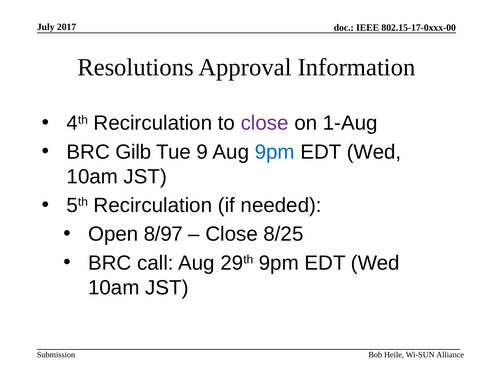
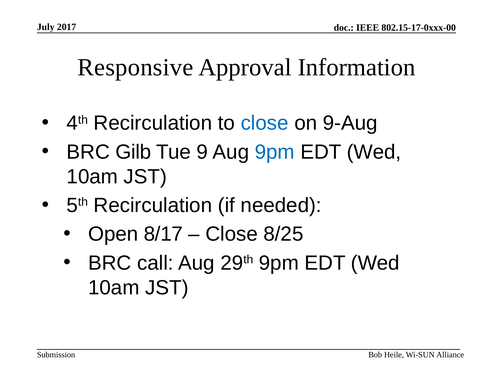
Resolutions: Resolutions -> Responsive (135, 67)
close colour: purple -> blue (265, 123)
1-Aug: 1-Aug -> 9-Aug (350, 123)
8/97: 8/97 -> 8/17 (163, 234)
